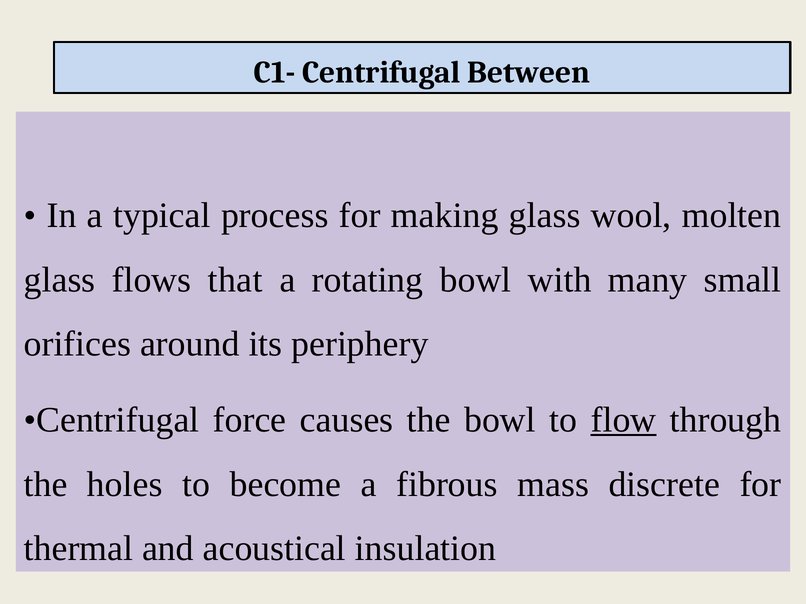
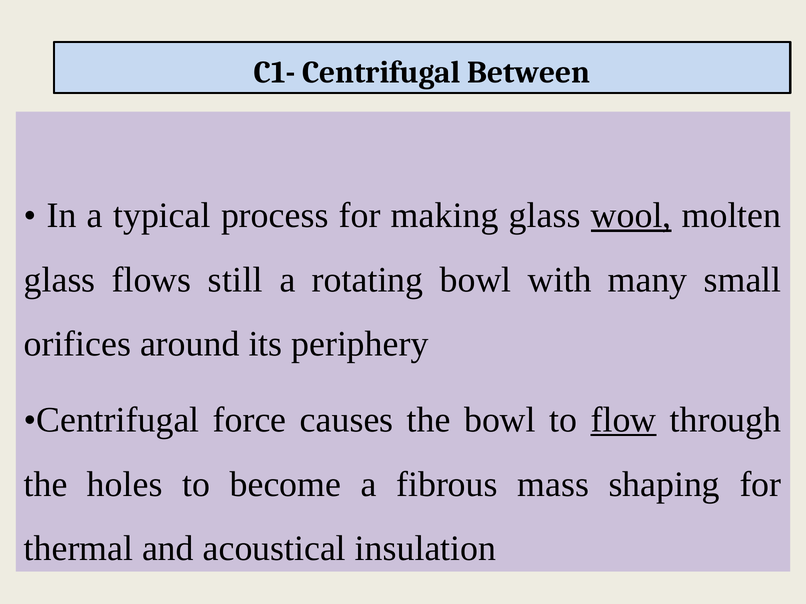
wool underline: none -> present (631, 215)
that: that -> still (235, 280)
discrete: discrete -> shaping (664, 485)
